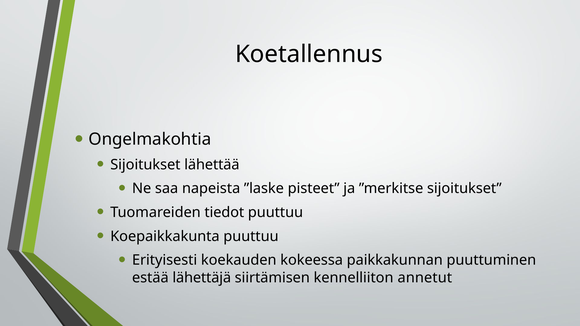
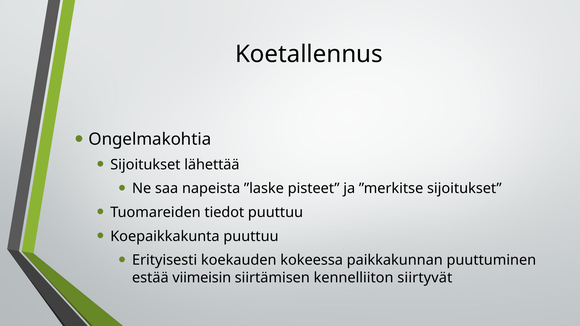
lähettäjä: lähettäjä -> viimeisin (202, 278)
annetut: annetut -> siirtyvät (425, 278)
